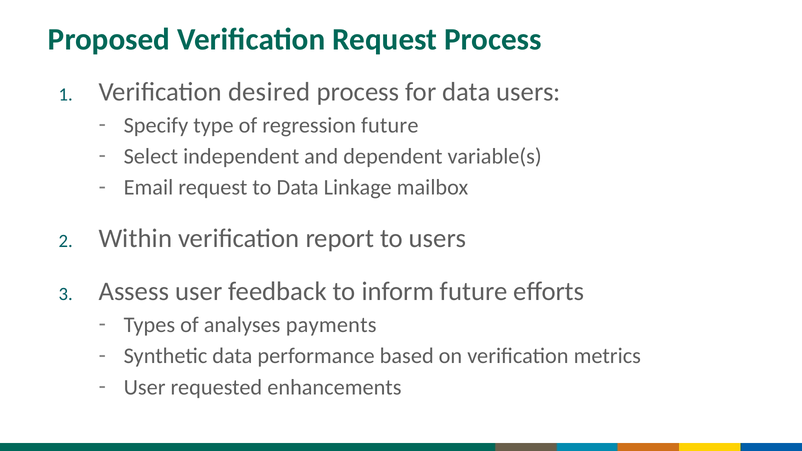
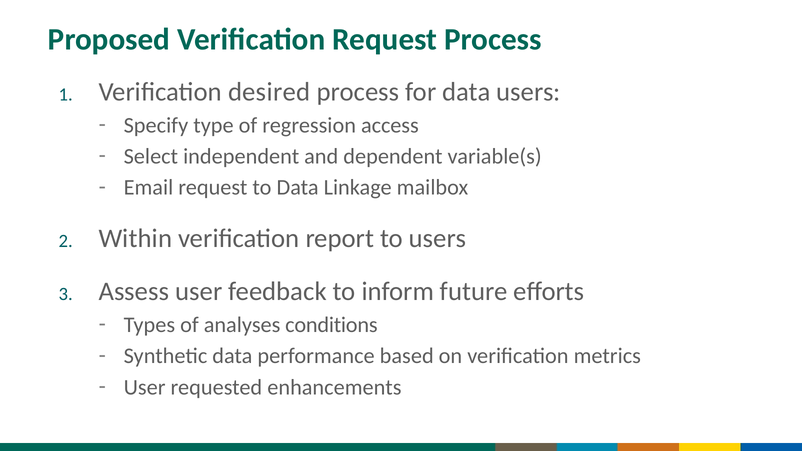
regression future: future -> access (390, 125)
payments: payments -> conditions (331, 325)
